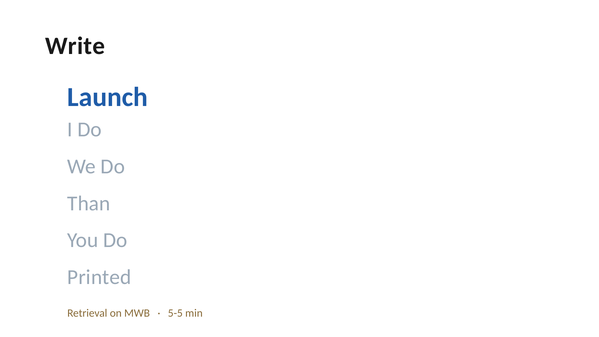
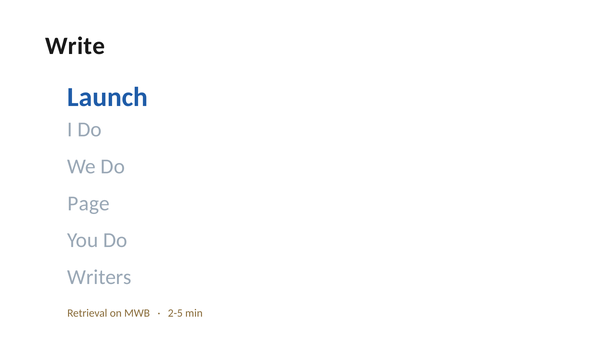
Than: Than -> Page (89, 203)
Printed: Printed -> Writers (99, 277)
5-5: 5-5 -> 2-5 (175, 313)
